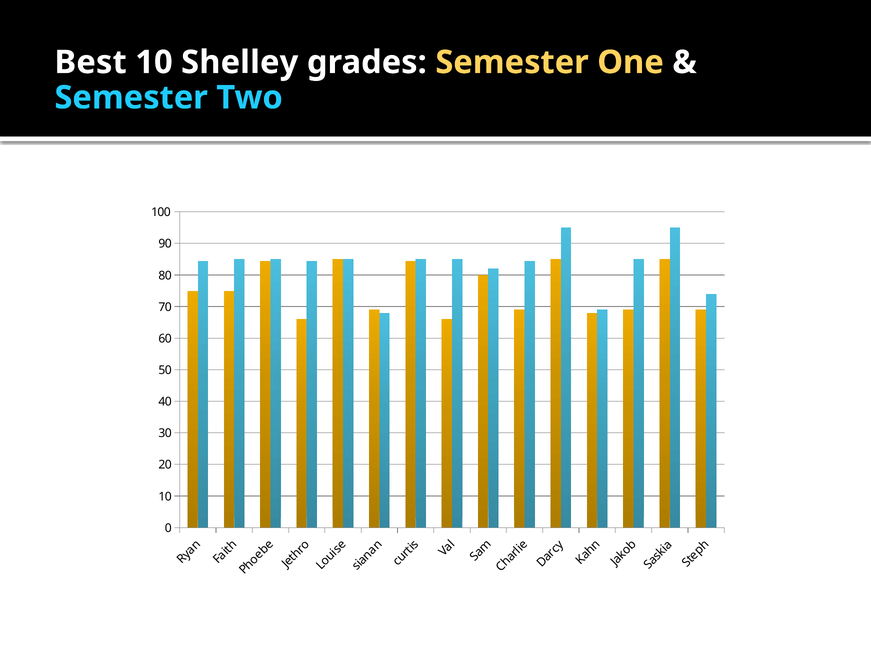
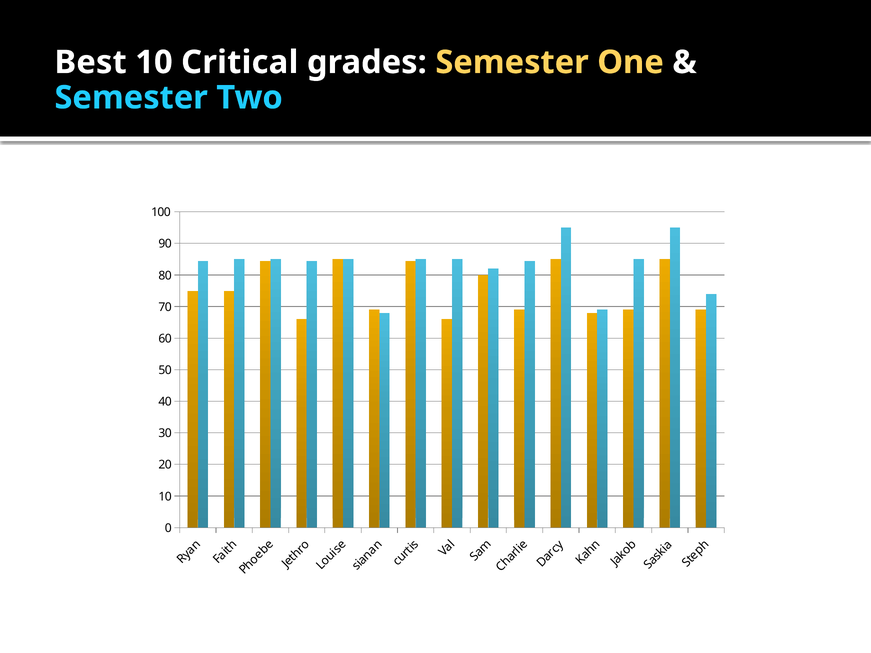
Shelley: Shelley -> Critical (240, 62)
